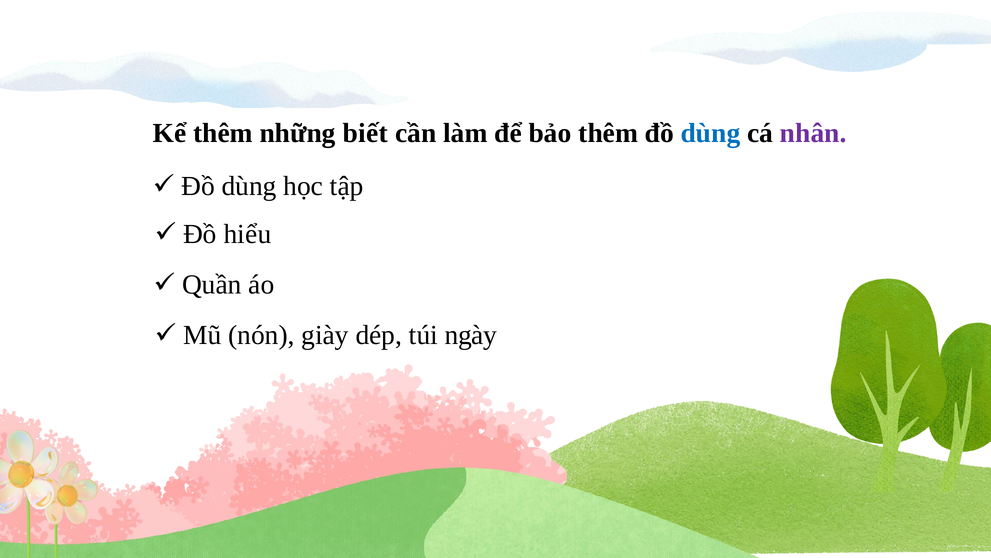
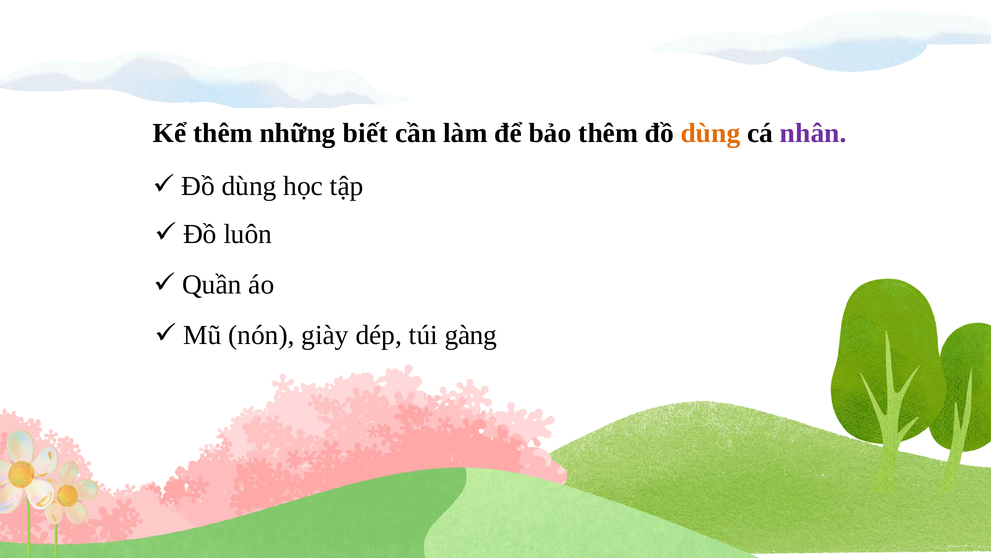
dùng colour: blue -> orange (711, 133)
hiểu: hiểu -> luôn (248, 234)
ngày: ngày -> gàng (471, 335)
